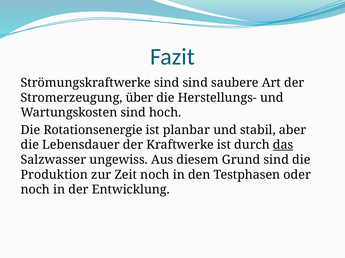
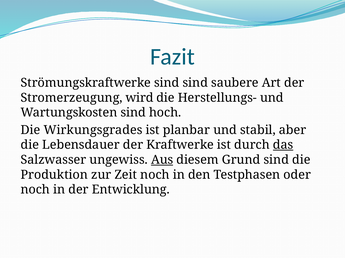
über: über -> wird (139, 98)
Rotationsenergie: Rotationsenergie -> Wirkungsgrades (93, 130)
Aus underline: none -> present (162, 160)
